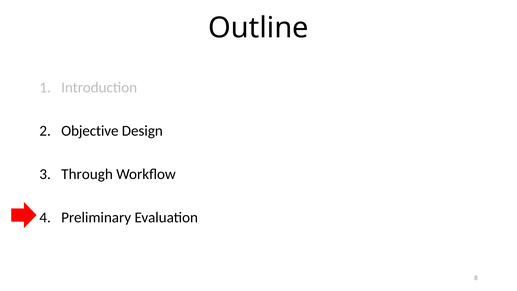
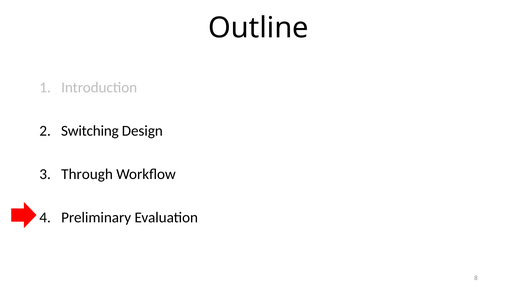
Objective: Objective -> Switching (90, 131)
